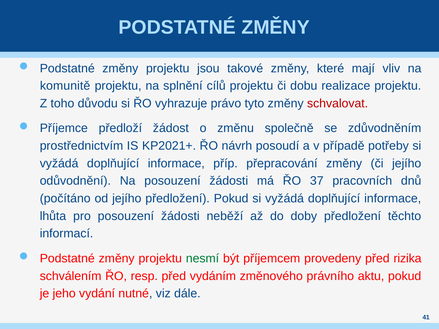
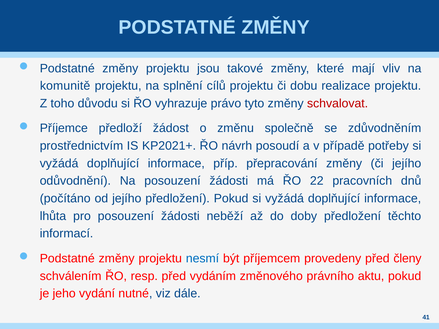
37: 37 -> 22 (317, 181)
nesmí colour: green -> blue (203, 259)
rizika: rizika -> členy (407, 259)
